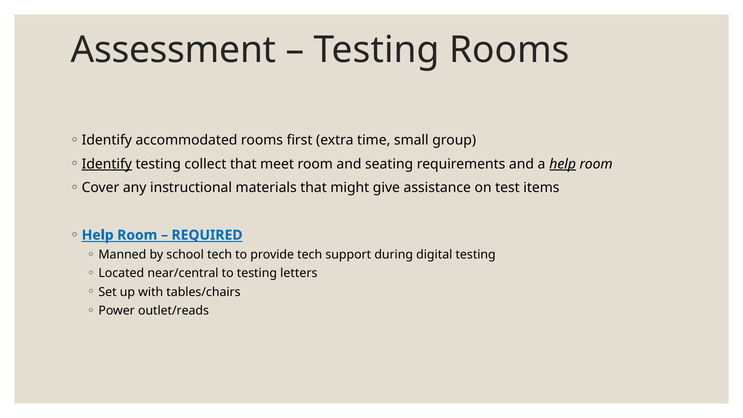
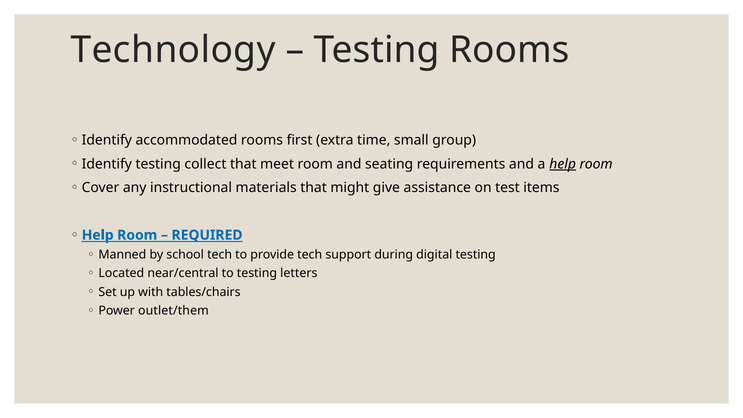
Assessment: Assessment -> Technology (173, 50)
Identify underline: present -> none (107, 164)
outlet/reads: outlet/reads -> outlet/them (173, 311)
